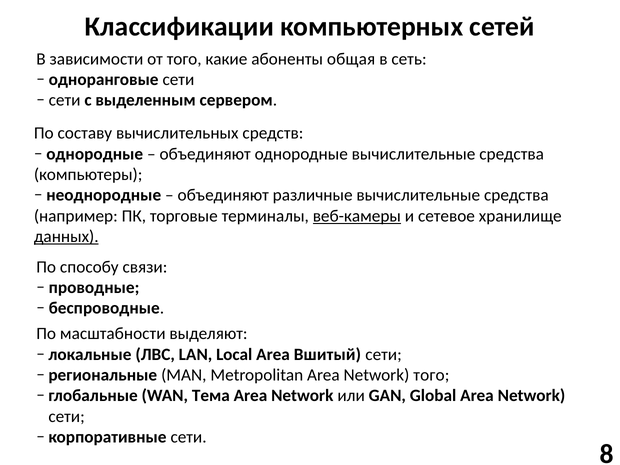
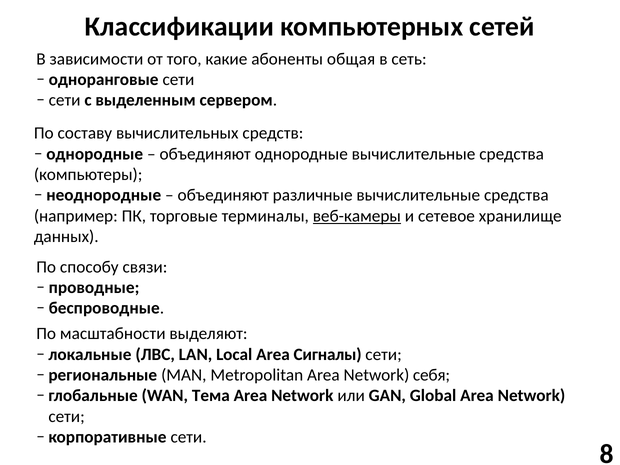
данных underline: present -> none (66, 237)
Вшитый: Вшитый -> Сигналы (328, 354)
Network того: того -> себя (432, 375)
